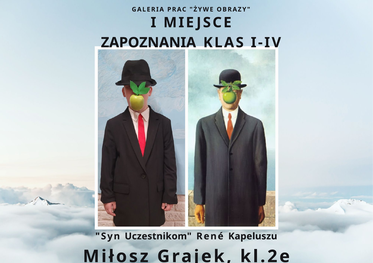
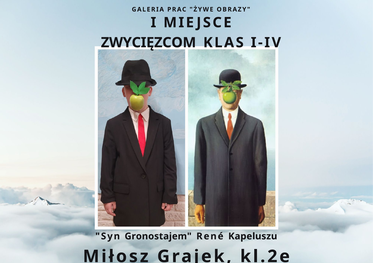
ZAPOZNANIA: ZAPOZNANIA -> ZWYCIĘZCOM (149, 43)
Uczestnikom: Uczestnikom -> Gronostajem (158, 237)
